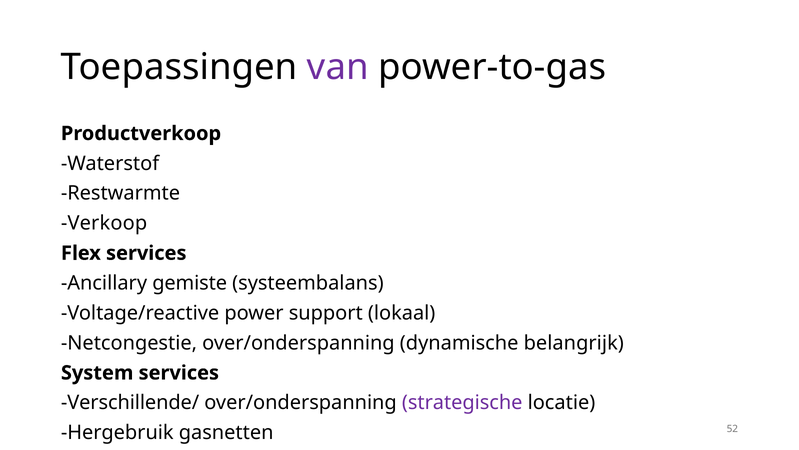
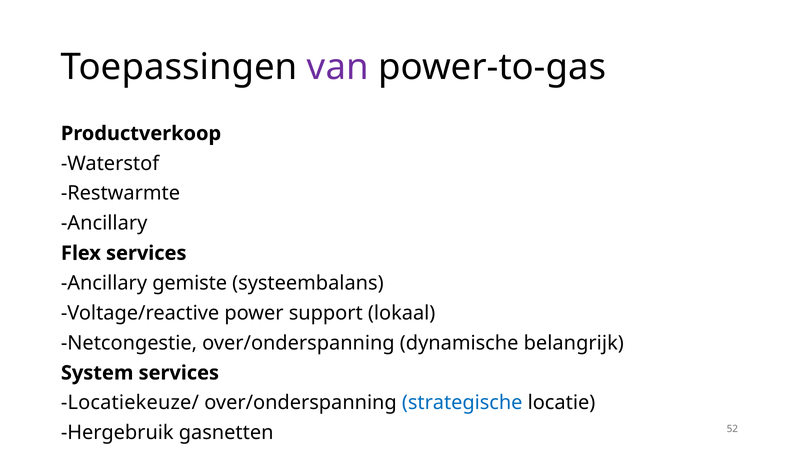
Verkoop: Verkoop -> Ancillary (104, 223)
Verschillende/: Verschillende/ -> Locatiekeuze/ (130, 402)
strategische colour: purple -> blue (462, 402)
